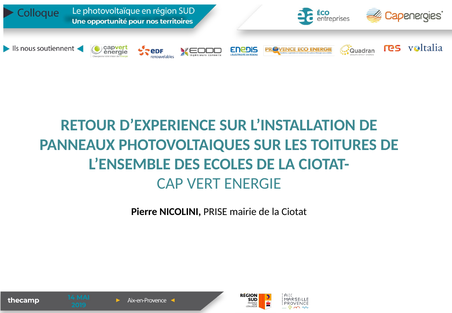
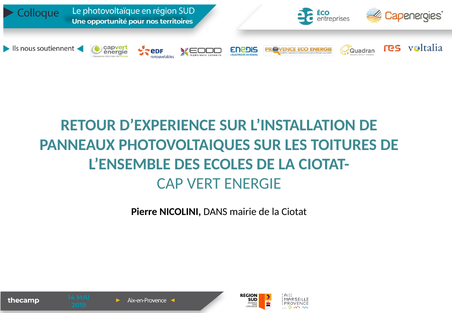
PRISE: PRISE -> DANS (215, 212)
